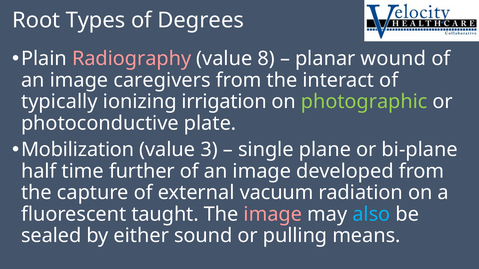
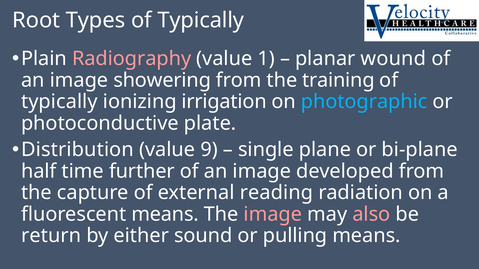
Types of Degrees: Degrees -> Typically (201, 20)
8: 8 -> 1 (266, 59)
caregivers: caregivers -> showering (162, 80)
interact: interact -> training (338, 80)
photographic colour: light green -> light blue (364, 102)
Mobilization: Mobilization -> Distribution (77, 150)
3: 3 -> 9 (209, 150)
vacuum: vacuum -> reading (276, 193)
fluorescent taught: taught -> means (165, 215)
also colour: light blue -> pink (371, 215)
sealed: sealed -> return (51, 236)
